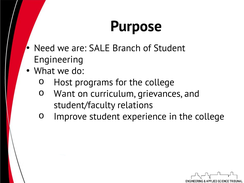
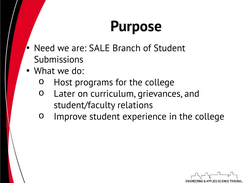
Engineering: Engineering -> Submissions (59, 60)
Want: Want -> Later (64, 94)
